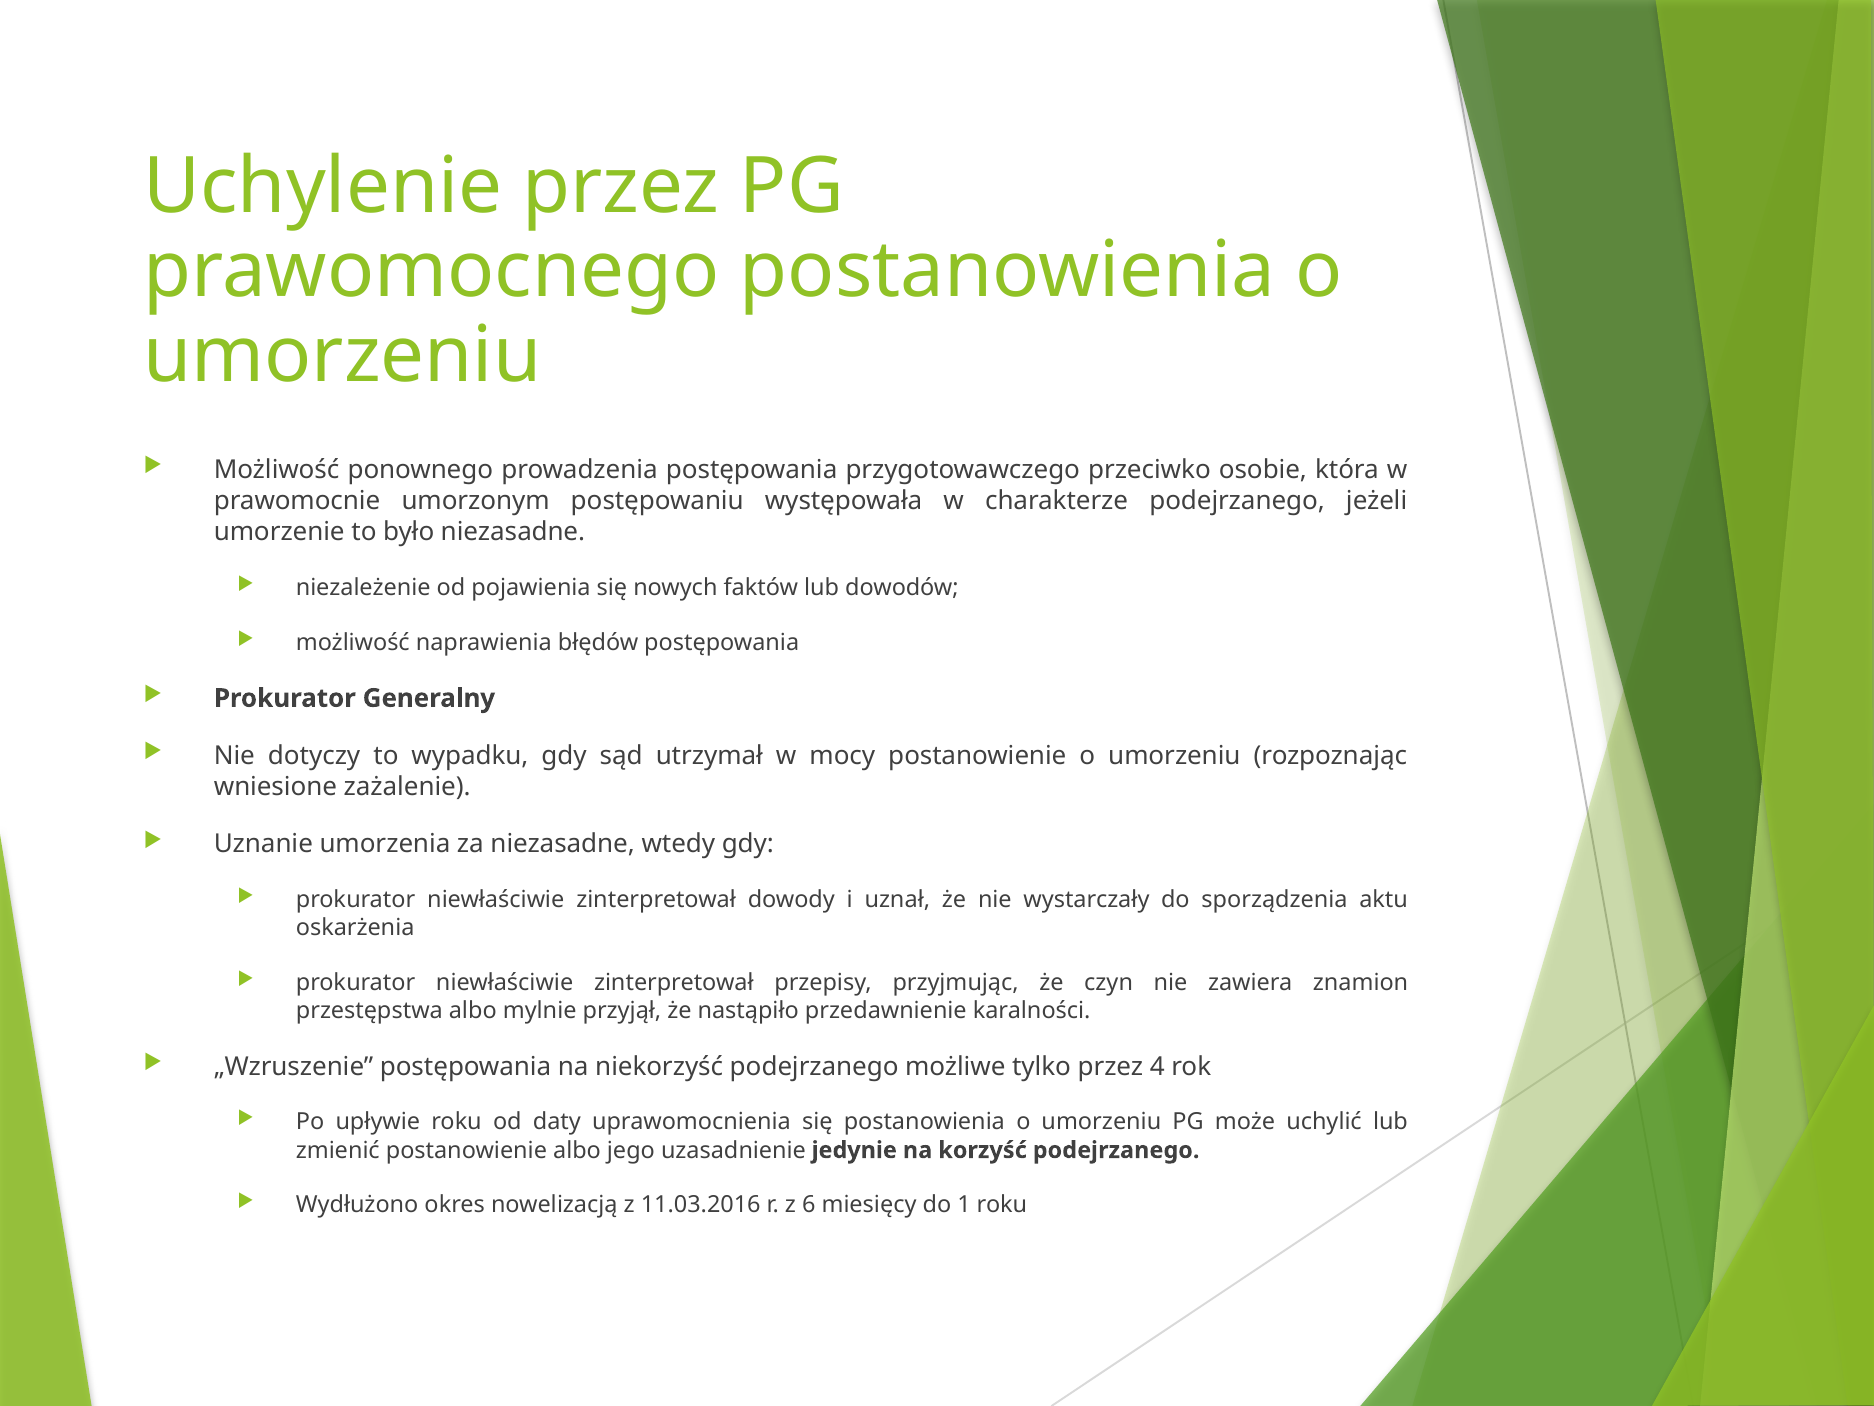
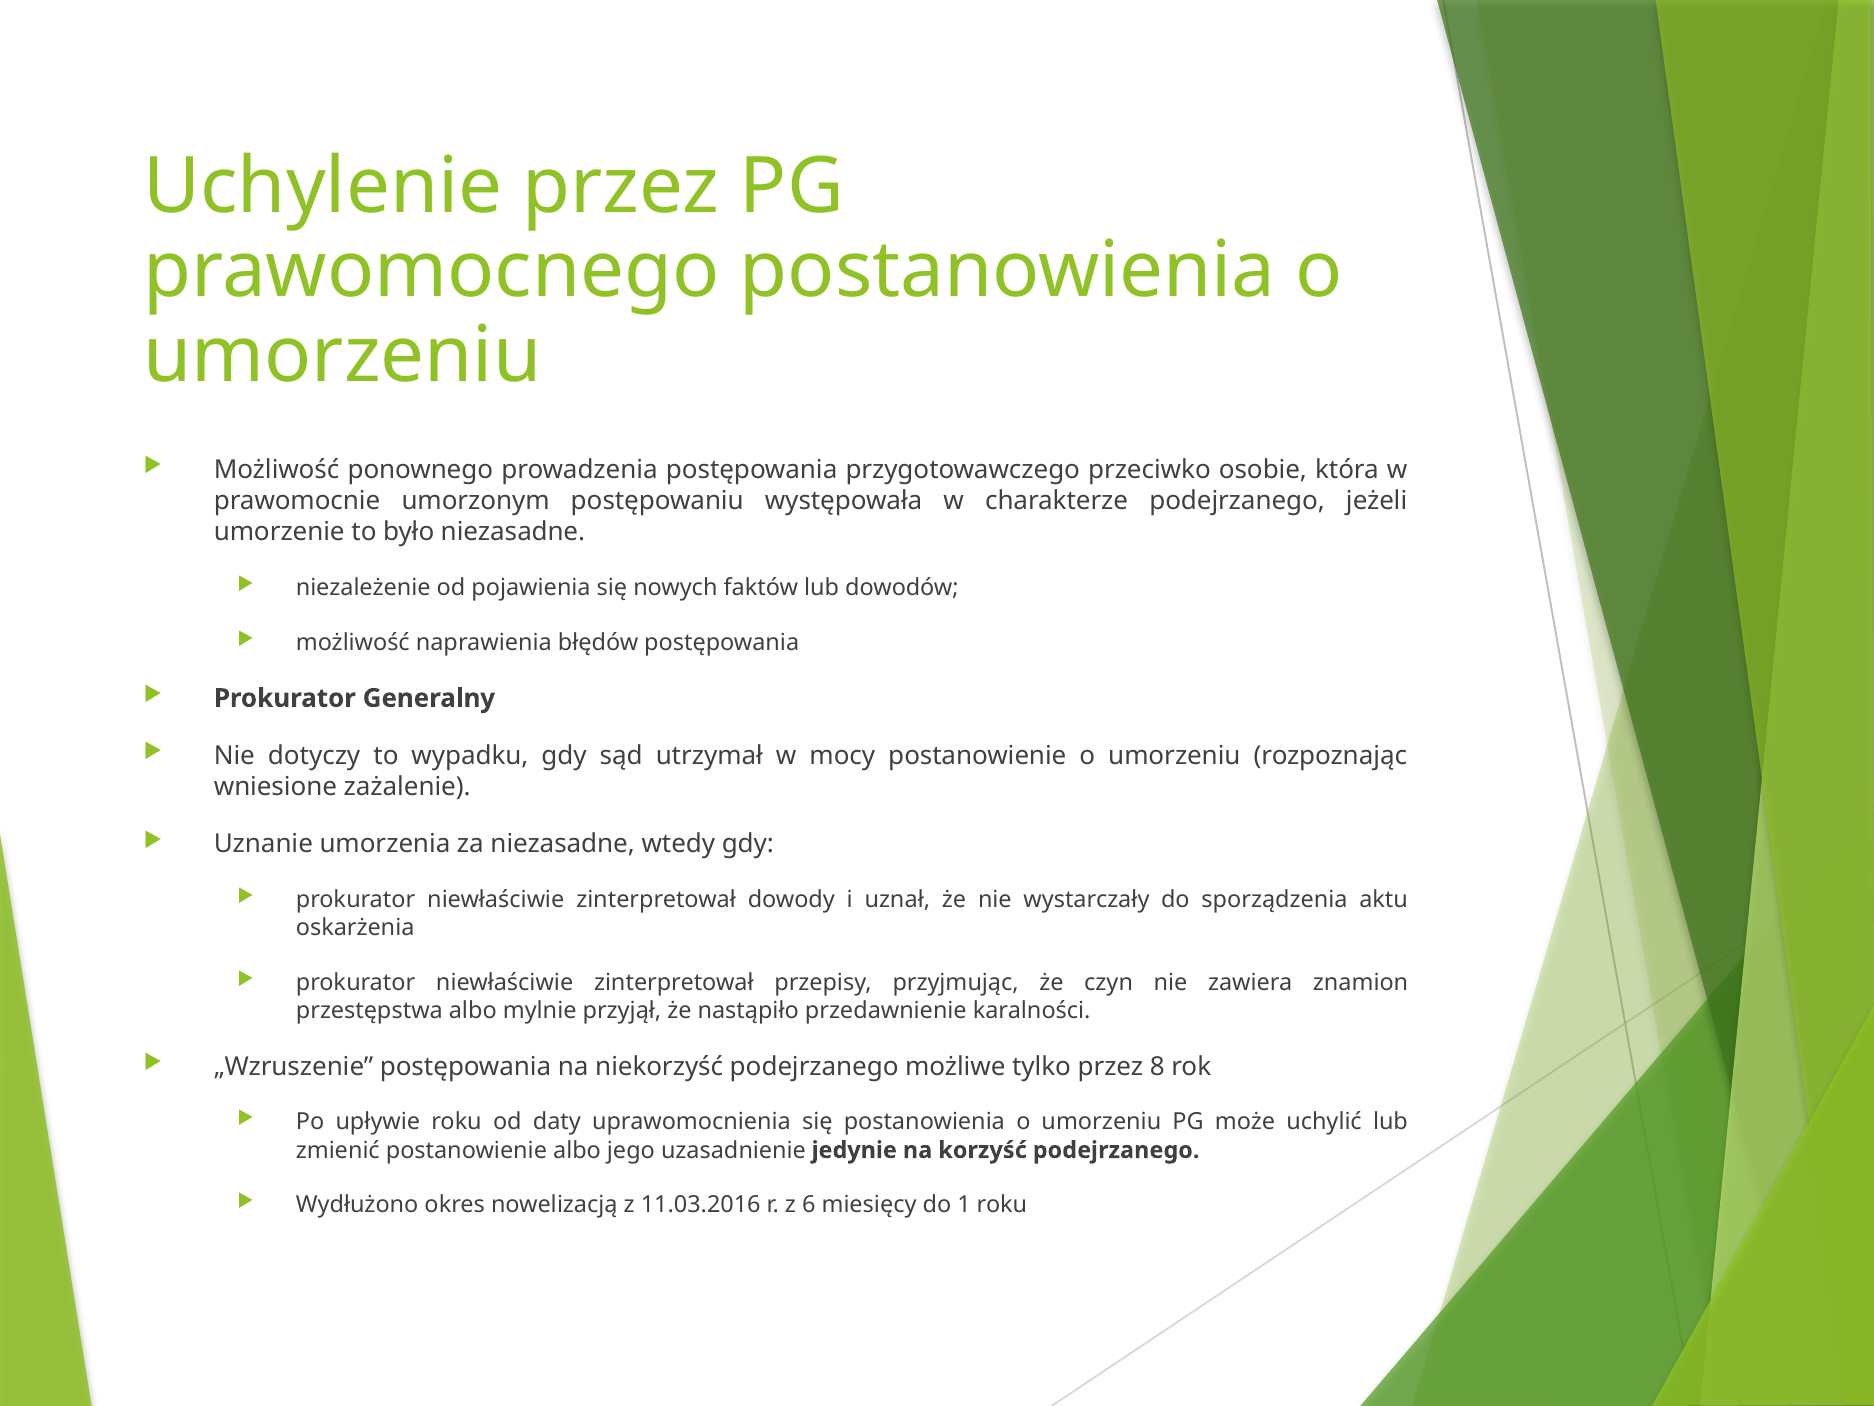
4: 4 -> 8 (1157, 1066)
